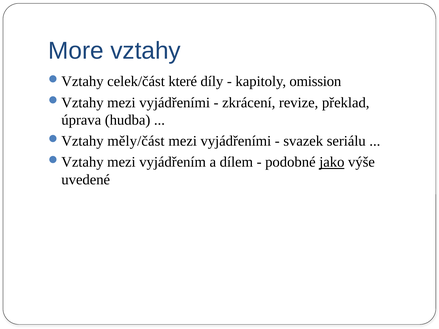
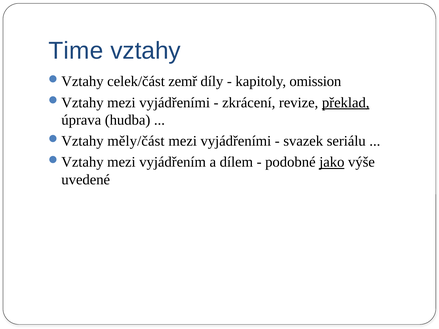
More: More -> Time (76, 51)
které: které -> zemř (183, 82)
překlad underline: none -> present (346, 103)
